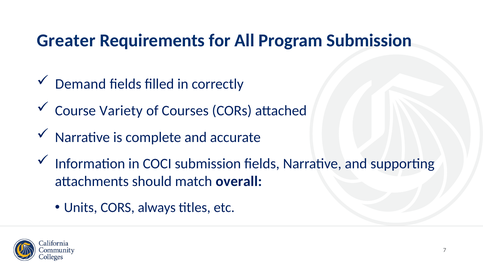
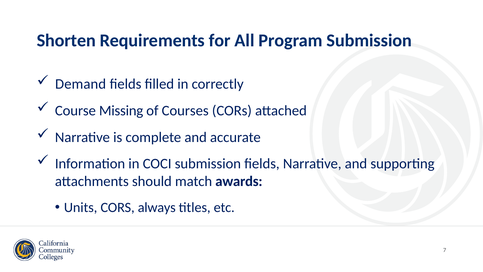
Greater: Greater -> Shorten (66, 41)
Variety: Variety -> Missing (121, 110)
overall: overall -> awards (239, 181)
